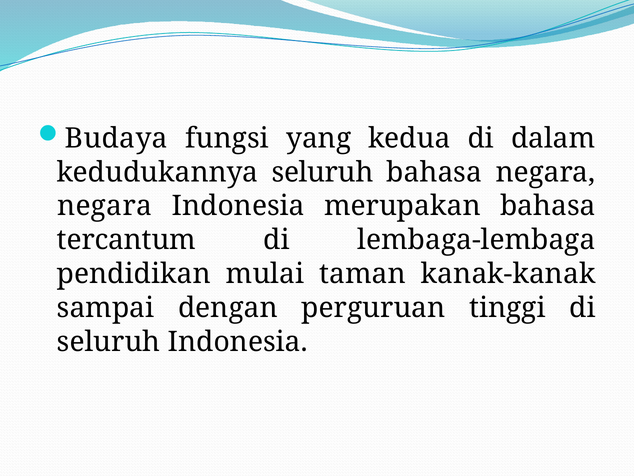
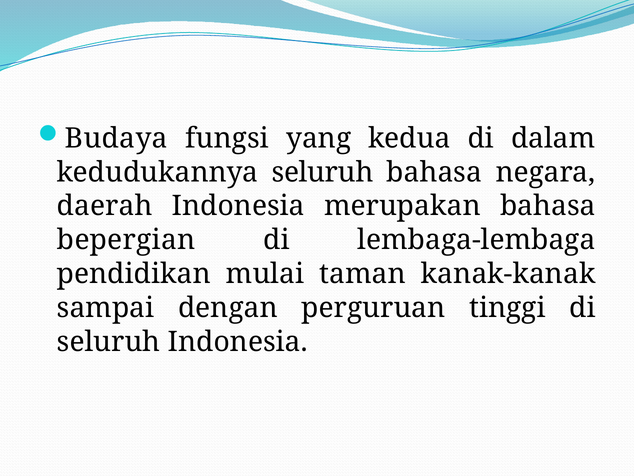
negara: negara -> daerah (105, 206)
tercantum: tercantum -> bepergian (126, 240)
